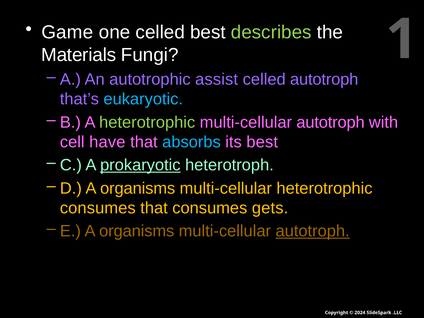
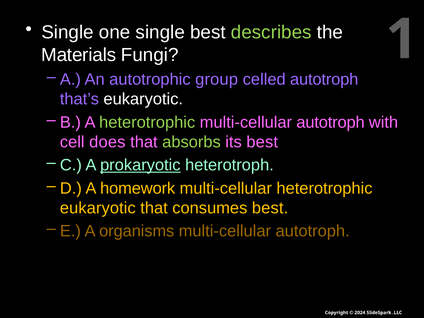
Game: Game -> Single (68, 32)
one celled: celled -> single (160, 32)
assist: assist -> group (217, 79)
eukaryotic colour: light blue -> white (143, 99)
have: have -> does (107, 142)
absorbs colour: light blue -> light green (191, 142)
D A organisms: organisms -> homework (138, 188)
consumes: consumes -> eukaryotic (98, 208)
consumes gets: gets -> best (270, 208)
autotroph underline: present -> none (313, 231)
